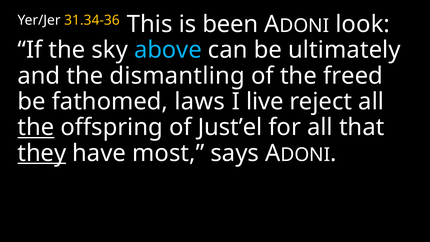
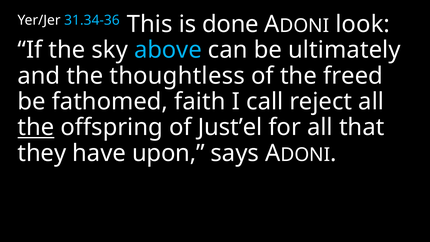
31.34-36 colour: yellow -> light blue (92, 20)
been: been -> done (230, 24)
dismantling: dismantling -> thoughtless (177, 76)
laws: laws -> faith (200, 102)
live: live -> call (265, 102)
they underline: present -> none (42, 153)
most: most -> upon (168, 153)
